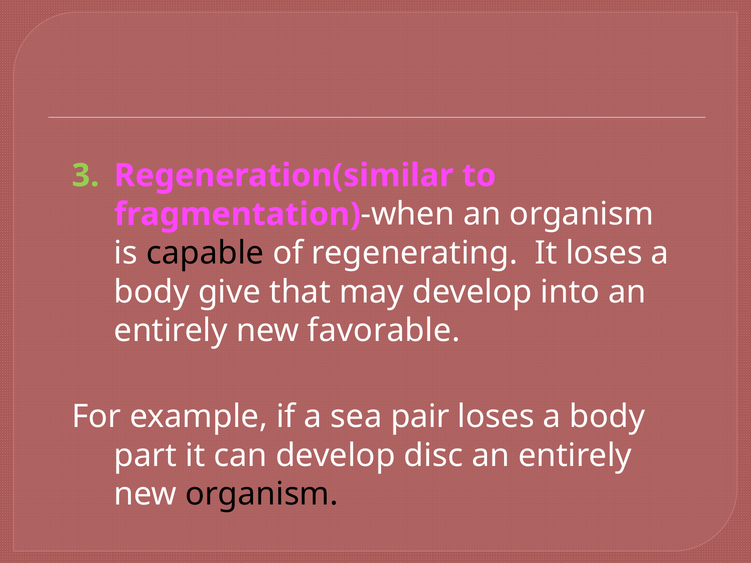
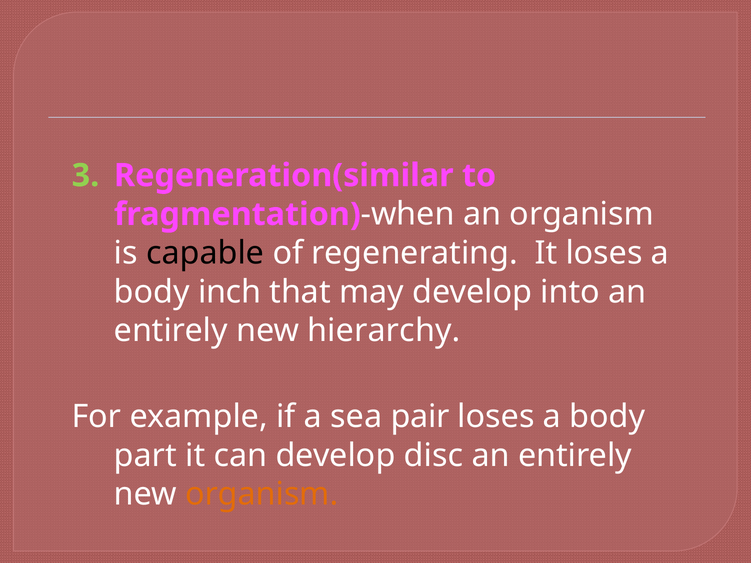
give: give -> inch (230, 292)
favorable: favorable -> hierarchy (384, 331)
organism colour: black -> orange (262, 494)
